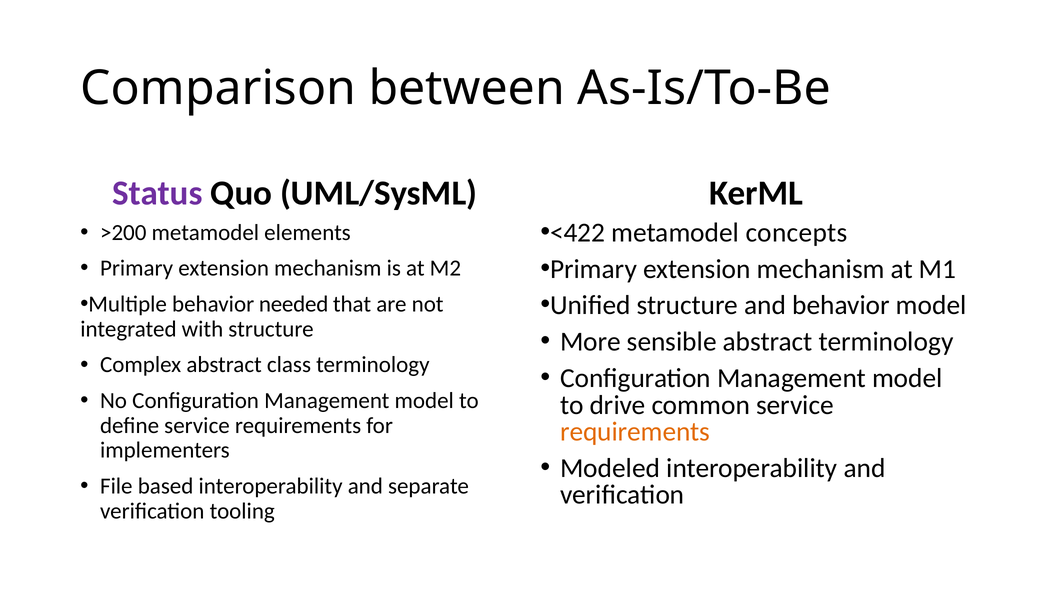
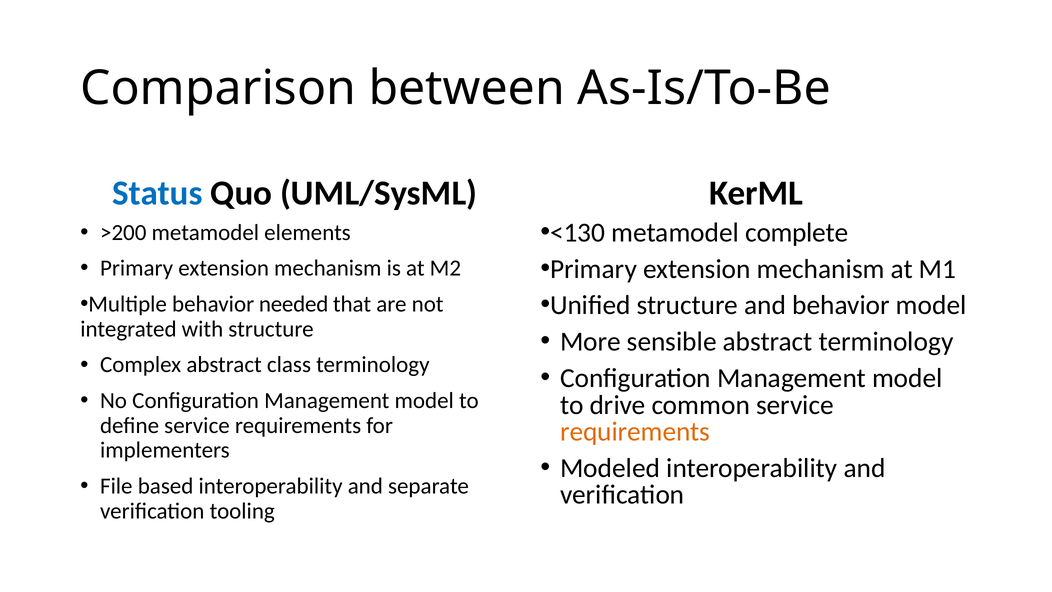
Status colour: purple -> blue (157, 193)
<422: <422 -> <130 (578, 232)
concepts: concepts -> complete (797, 232)
